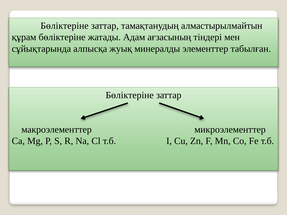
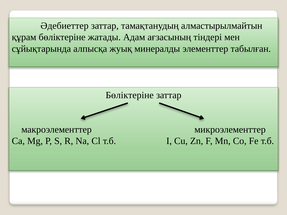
Бөліктеріне: Бөліктеріне -> Әдебиеттер (65, 26)
